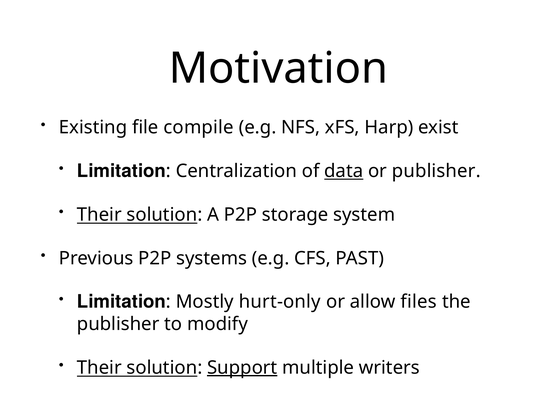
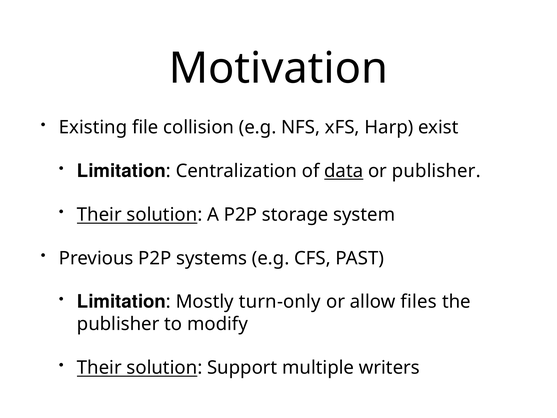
compile: compile -> collision (199, 127)
hurt-only: hurt-only -> turn-only (280, 302)
Support underline: present -> none (242, 367)
